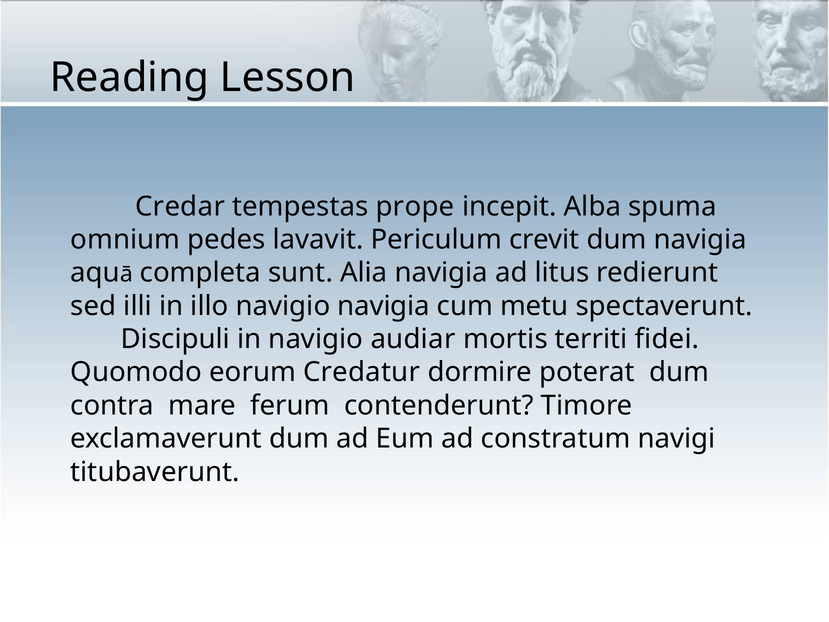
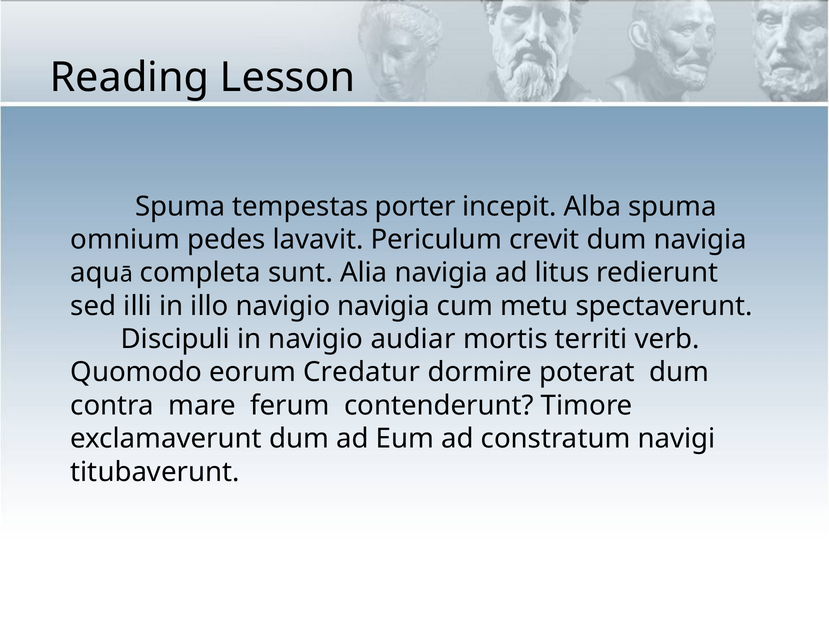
Credar: Credar -> Spuma (180, 206)
prope: prope -> porter (415, 206)
fidei: fidei -> verb (667, 339)
